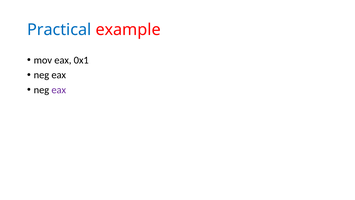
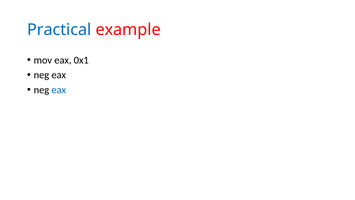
eax colour: purple -> blue (59, 90)
